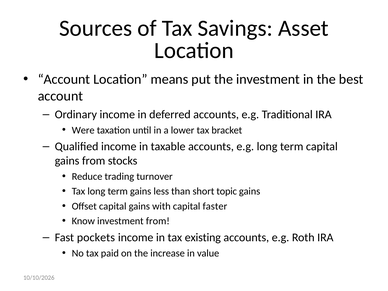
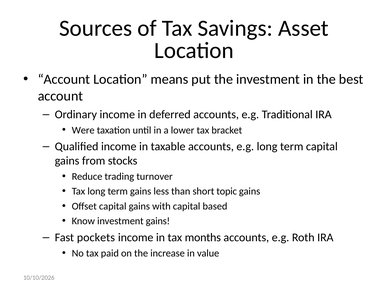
faster: faster -> based (215, 206)
investment from: from -> gains (158, 221)
existing: existing -> months (203, 237)
